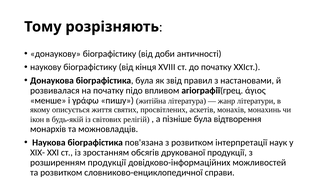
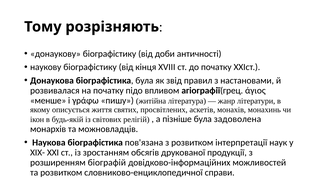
відтворення: відтворення -> задоволена (237, 119)
розширенням продукції: продукції -> біографій (107, 162)
